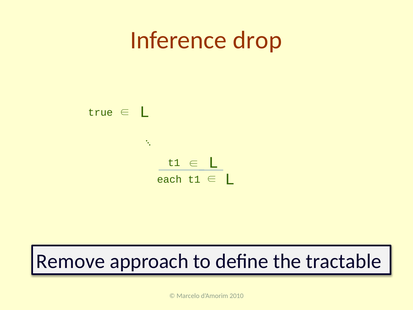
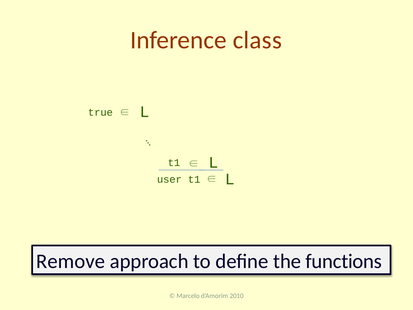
drop: drop -> class (257, 40)
each: each -> user (169, 179)
tractable: tractable -> functions (344, 261)
